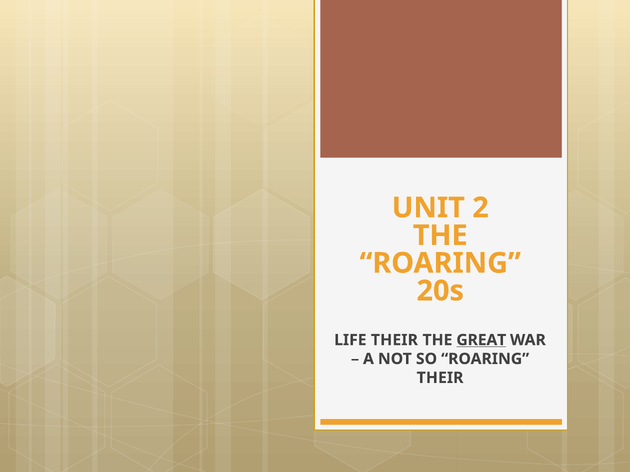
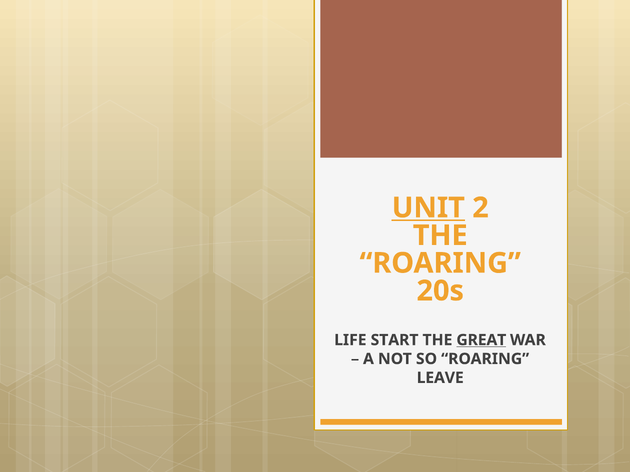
UNIT underline: none -> present (428, 208)
LIFE THEIR: THEIR -> START (395, 340)
THEIR: THEIR -> LEAVE (440, 378)
